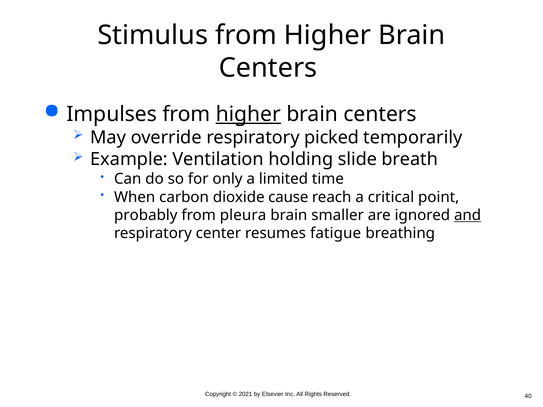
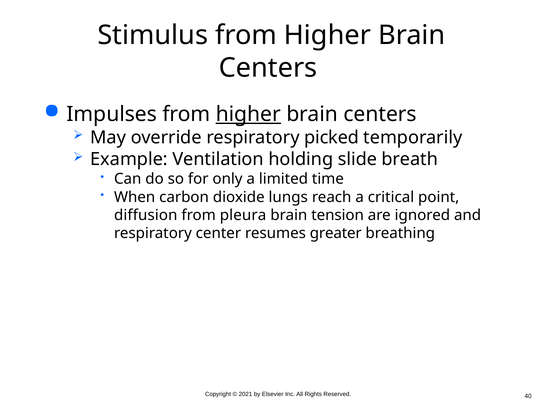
cause: cause -> lungs (288, 197)
probably: probably -> diffusion (146, 215)
smaller: smaller -> tension (338, 215)
and underline: present -> none (468, 215)
fatigue: fatigue -> greater (336, 233)
